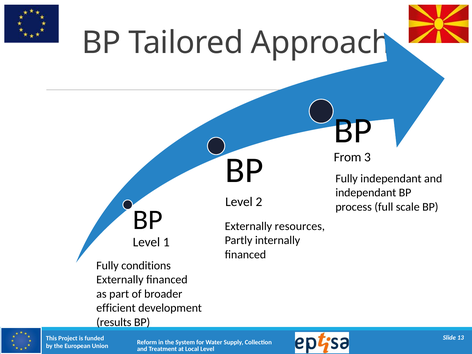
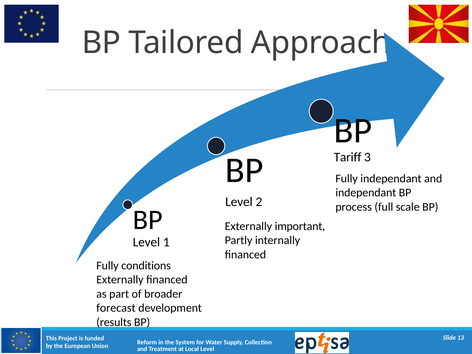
From: From -> Tariff (348, 157)
resources: resources -> important (300, 226)
efficient: efficient -> forecast (116, 308)
